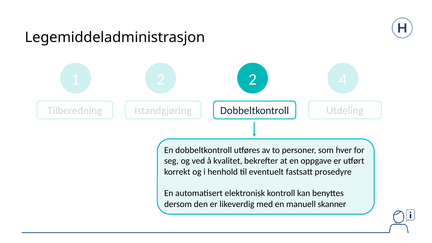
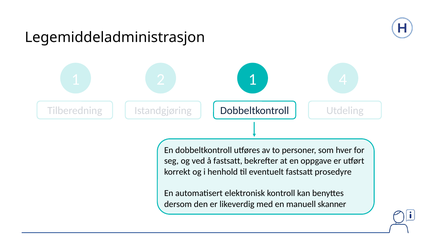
2: 2 -> 1 (253, 80)
å kvalitet: kvalitet -> fastsatt (228, 161)
